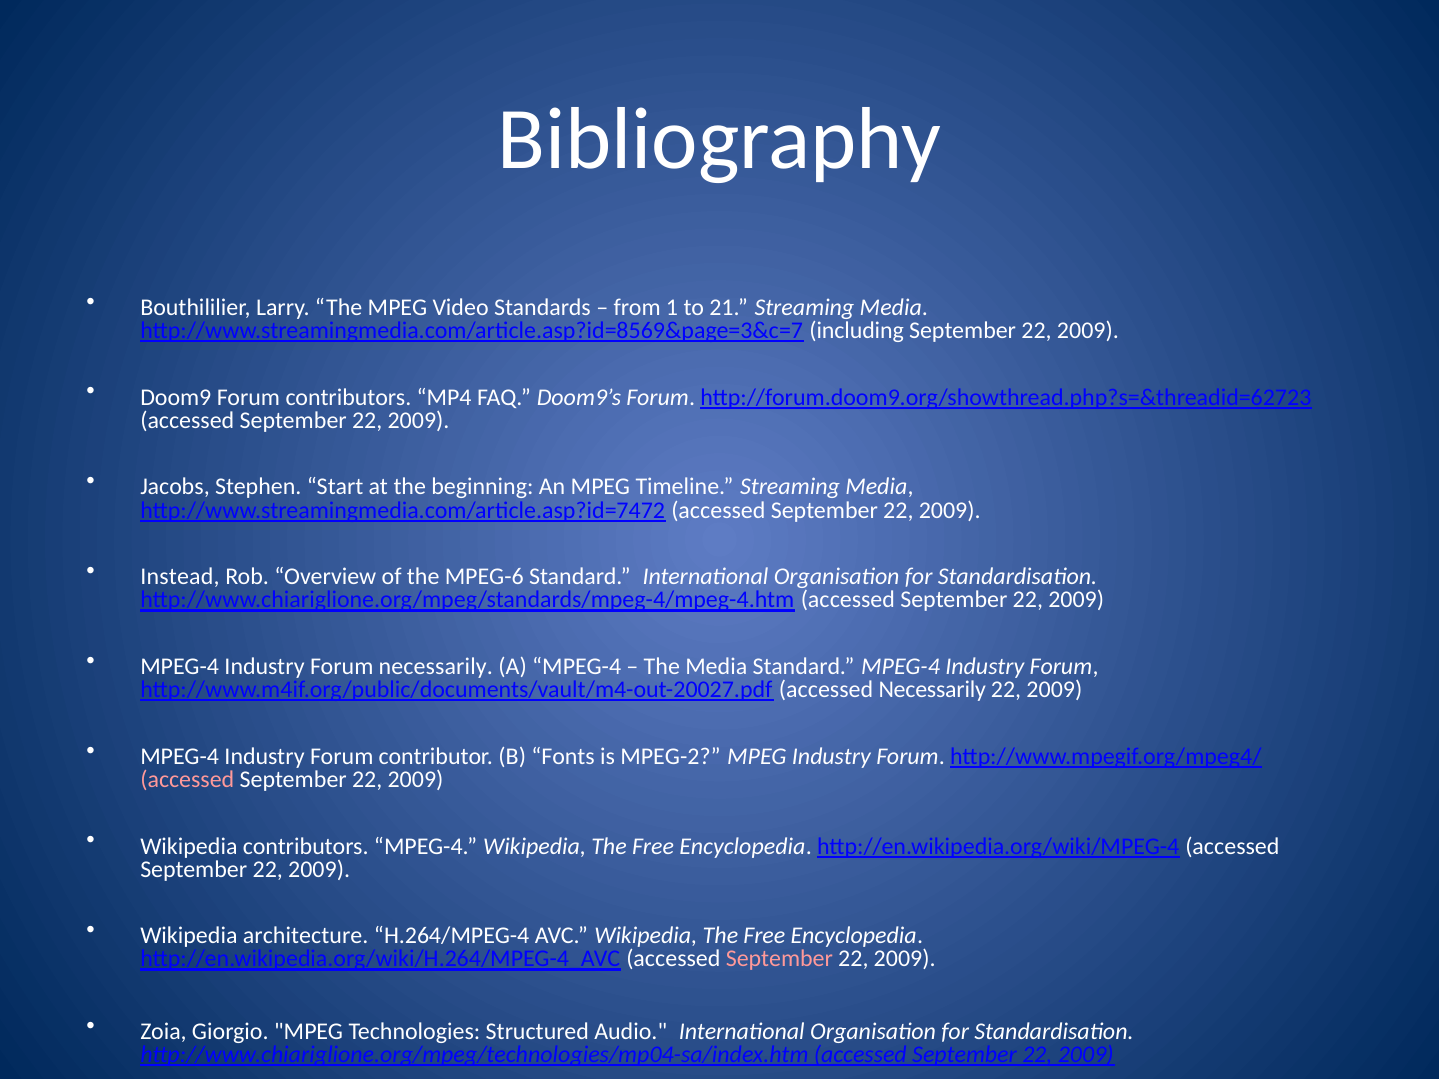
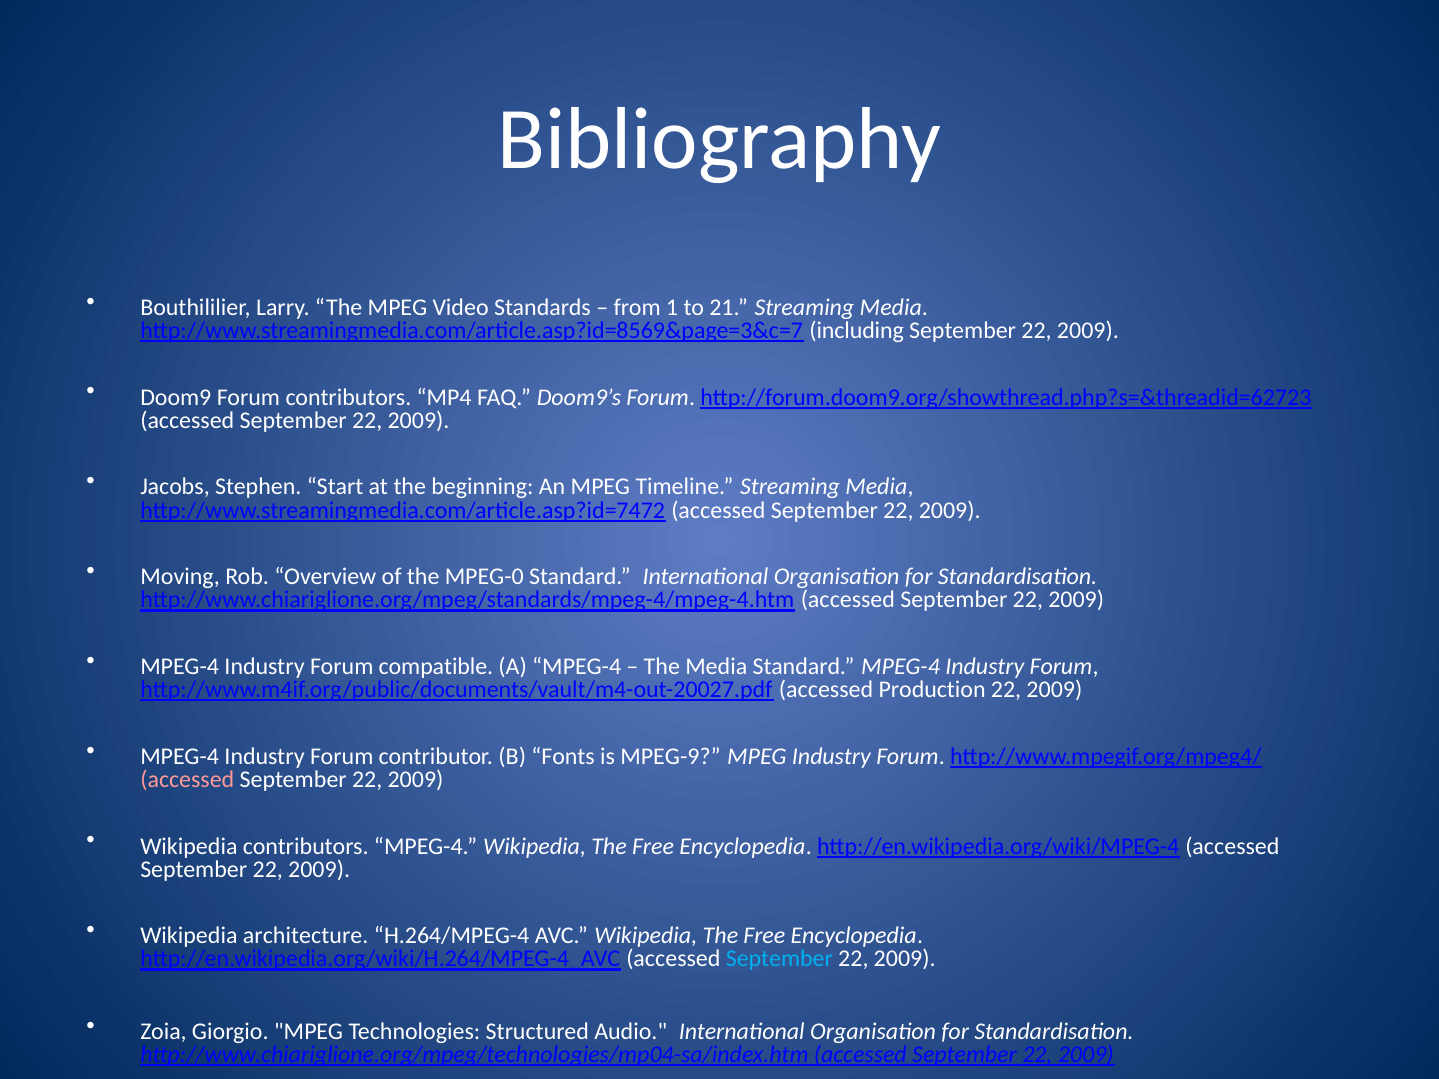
Instead: Instead -> Moving (180, 577)
MPEG-6: MPEG-6 -> MPEG-0 (484, 577)
Forum necessarily: necessarily -> compatible (436, 666)
accessed Necessarily: Necessarily -> Production (932, 690)
MPEG-2: MPEG-2 -> MPEG-9 (670, 757)
September colour: pink -> light blue (779, 959)
